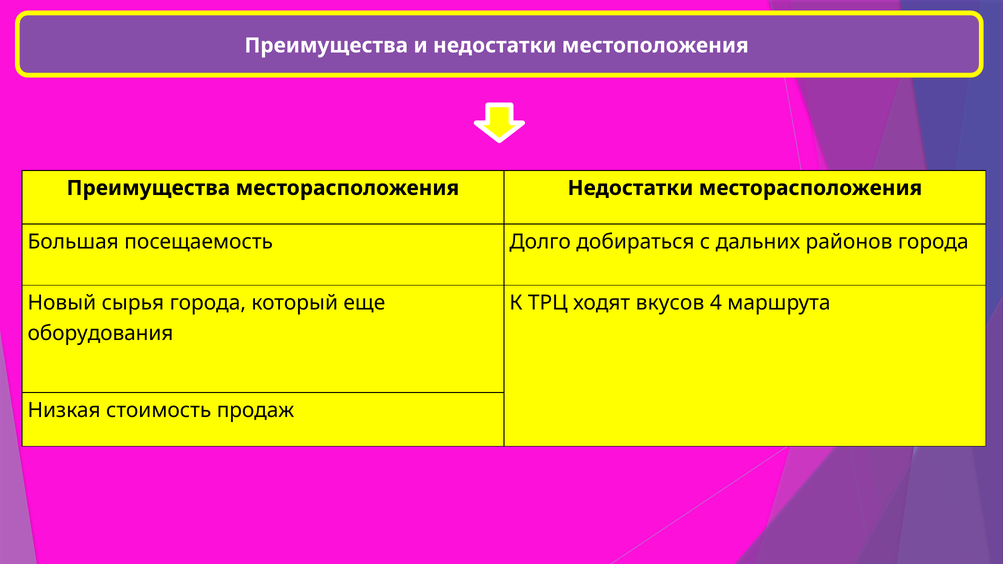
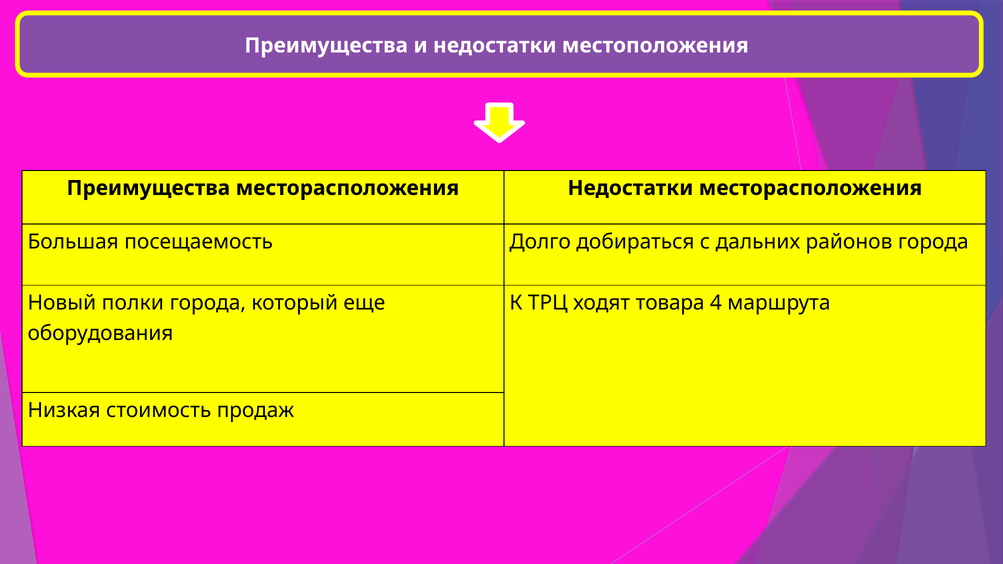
сырья: сырья -> полки (133, 303)
вкусов: вкусов -> товара (670, 303)
